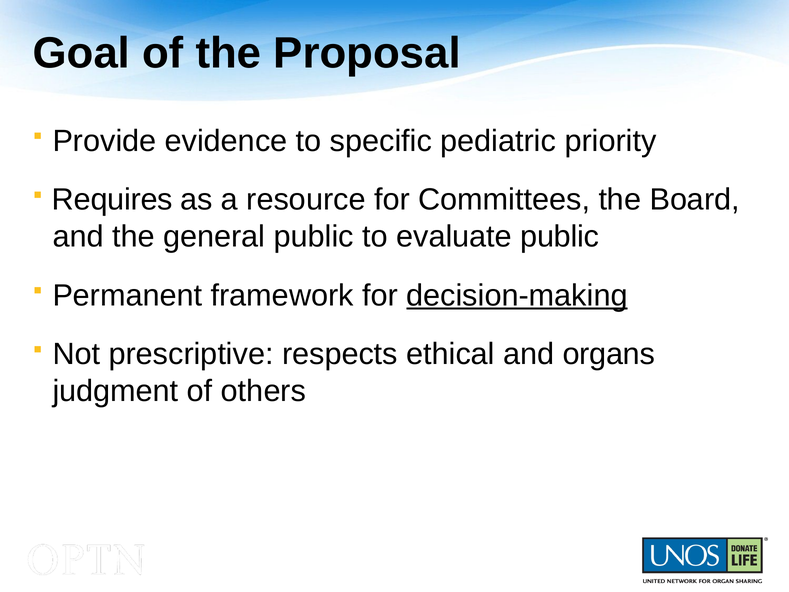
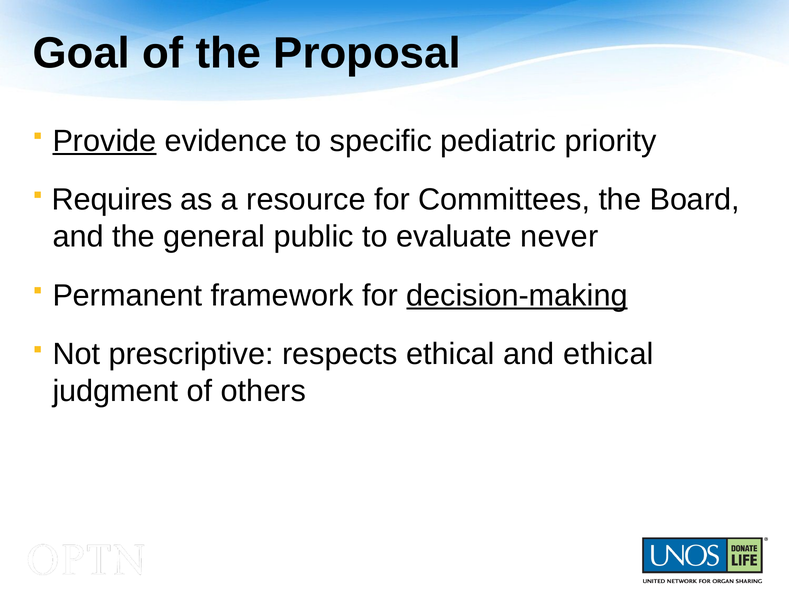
Provide underline: none -> present (104, 141)
evaluate public: public -> never (559, 237)
and organs: organs -> ethical (609, 354)
